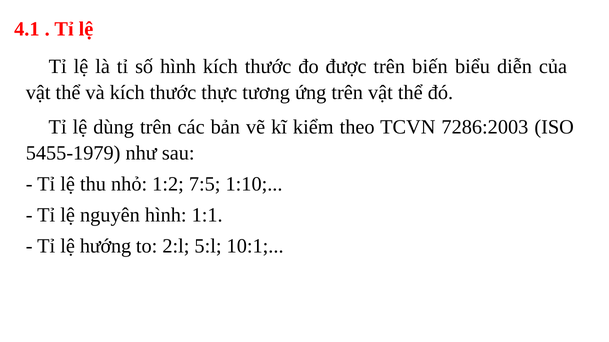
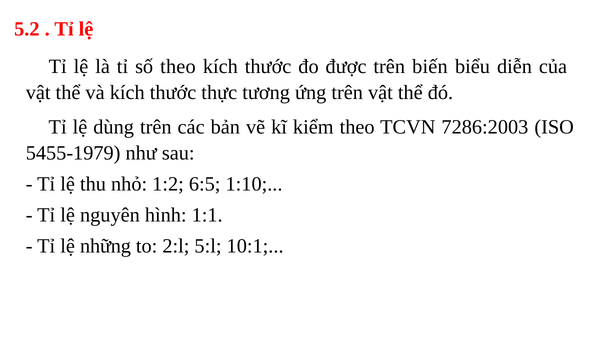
4.1: 4.1 -> 5.2 (27, 29)
số hình: hình -> theo (178, 67)
7:5: 7:5 -> 6:5 (205, 184)
hướng: hướng -> những (106, 247)
